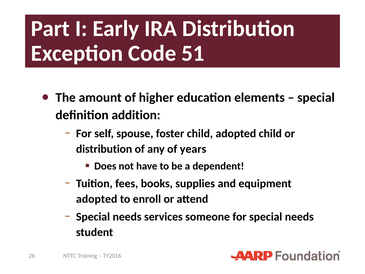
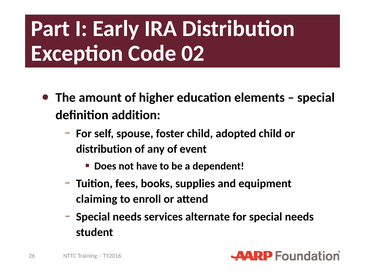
51: 51 -> 02 (193, 53)
years: years -> event (193, 149)
adopted: adopted -> claiming (97, 199)
someone: someone -> alternate (208, 217)
